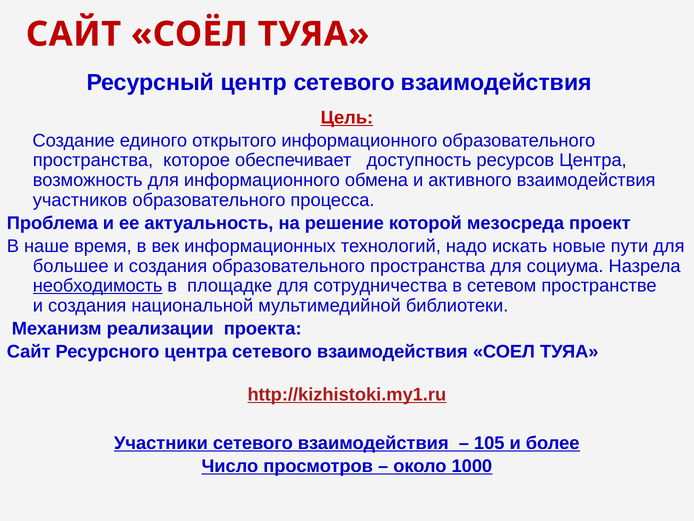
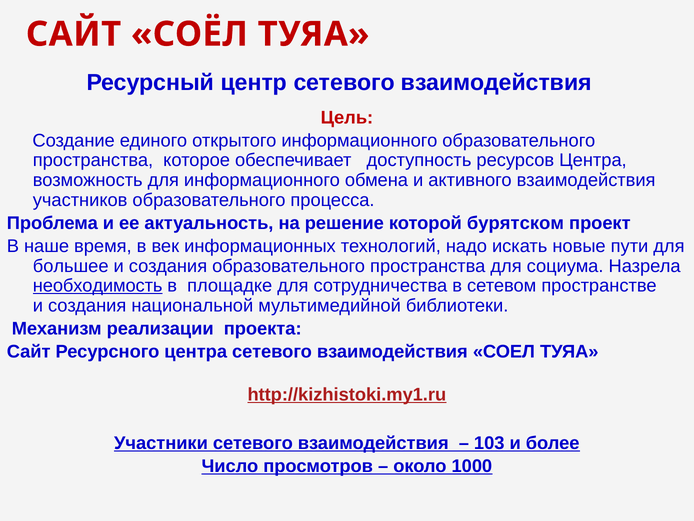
Цель underline: present -> none (347, 117)
мезосреда: мезосреда -> бурятском (515, 223)
105: 105 -> 103 (489, 443)
